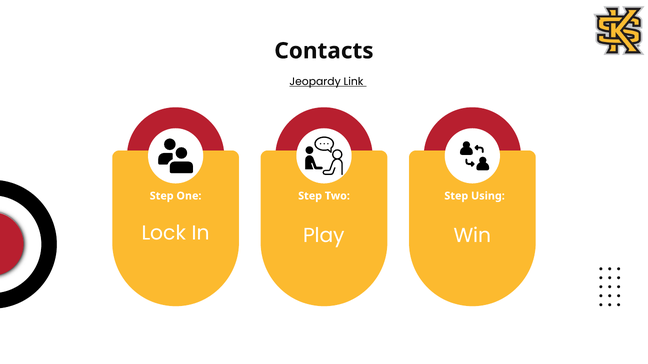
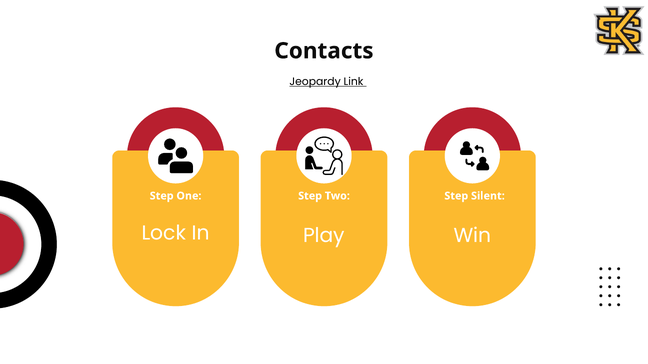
Using: Using -> Silent (488, 196)
